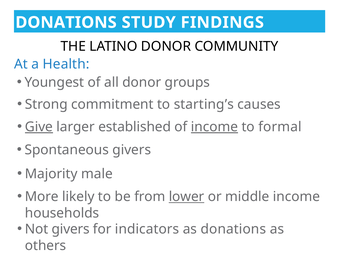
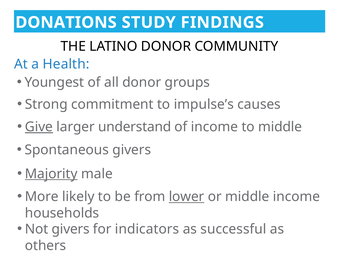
starting’s: starting’s -> impulse’s (204, 104)
established: established -> understand (135, 127)
income underline: present -> none (214, 127)
to formal: formal -> middle (280, 127)
Majority underline: none -> present (51, 174)
as donations: donations -> successful (233, 229)
